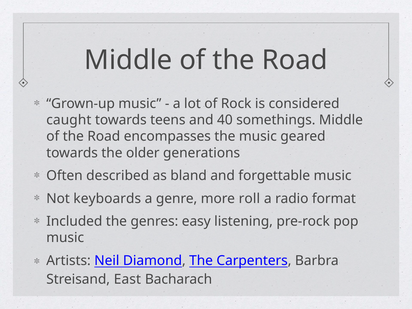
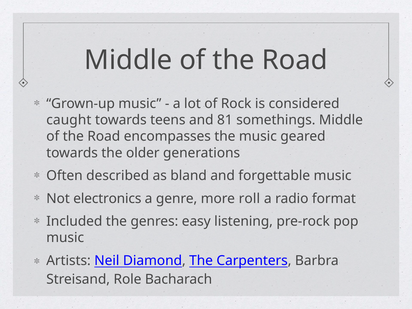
40: 40 -> 81 (225, 120)
keyboards: keyboards -> electronics (107, 199)
East: East -> Role (127, 279)
